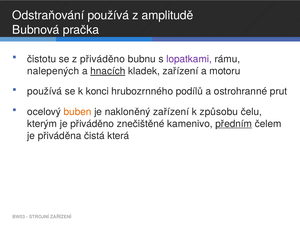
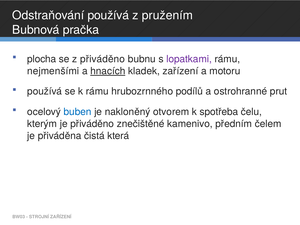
amplitudě: amplitudě -> pružením (167, 16)
čistotu: čistotu -> plocha (42, 59)
nalepených: nalepených -> nejmenšími (53, 71)
k konci: konci -> rámu (97, 91)
buben colour: orange -> blue (78, 112)
nakloněný zařízení: zařízení -> otvorem (171, 112)
způsobu: způsobu -> spotřeba (219, 112)
předním underline: present -> none (234, 124)
